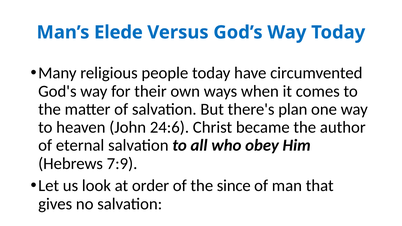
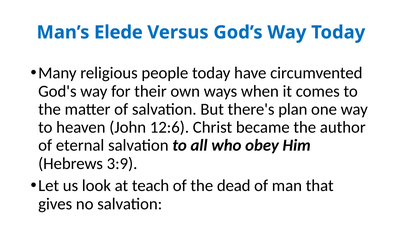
24:6: 24:6 -> 12:6 (169, 127)
7:9: 7:9 -> 3:9 (122, 164)
order: order -> teach (151, 186)
since: since -> dead (234, 186)
